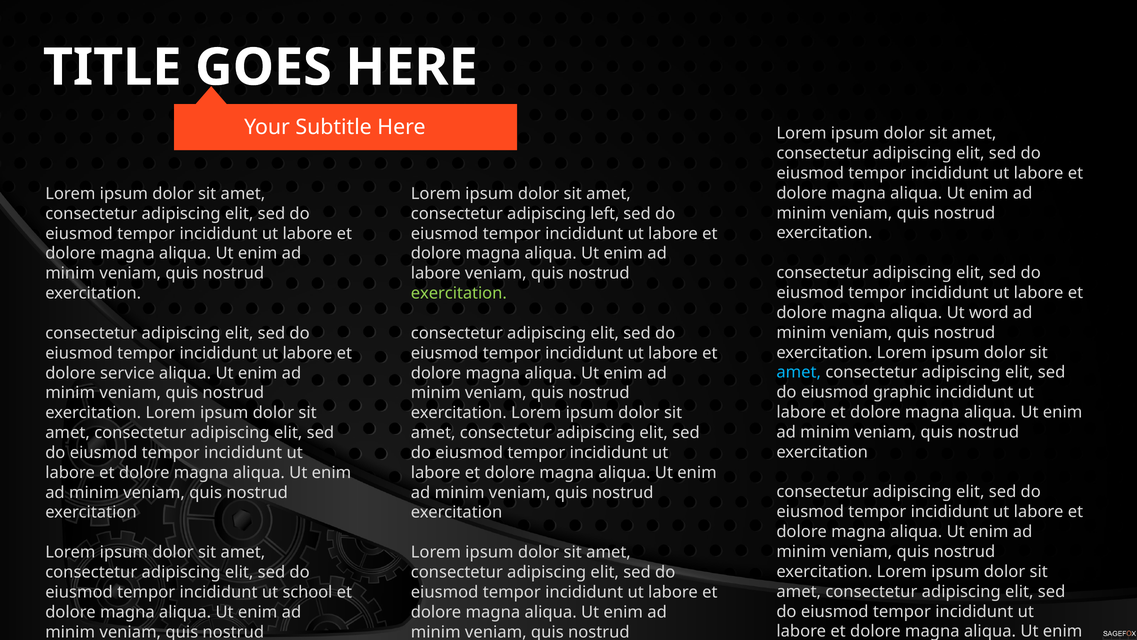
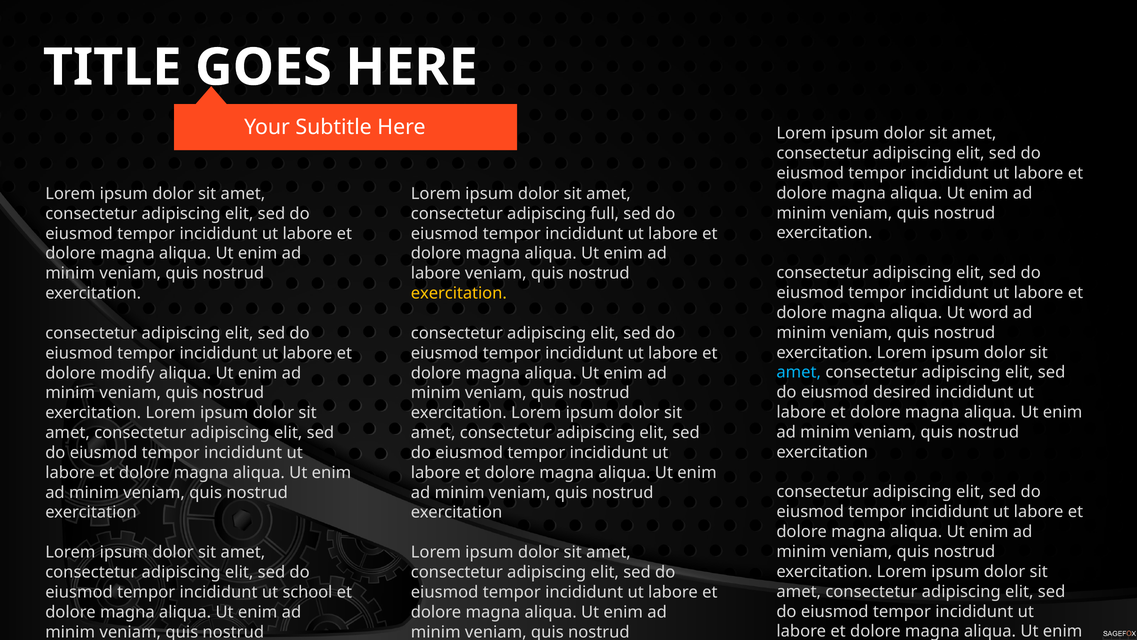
left: left -> full (605, 214)
exercitation colour: light green -> yellow (459, 293)
service: service -> modify (127, 373)
graphic: graphic -> desired (902, 392)
